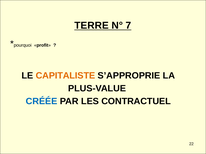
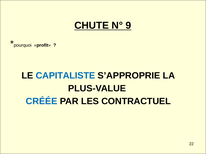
TERRE: TERRE -> CHUTE (92, 26)
7: 7 -> 9 (128, 26)
CAPITALISTE colour: orange -> blue (65, 76)
